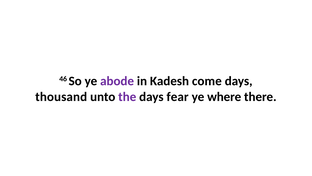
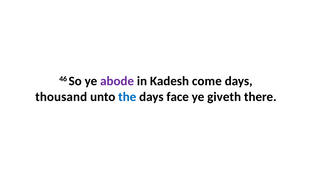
the colour: purple -> blue (127, 96)
fear: fear -> face (178, 96)
where: where -> giveth (224, 96)
